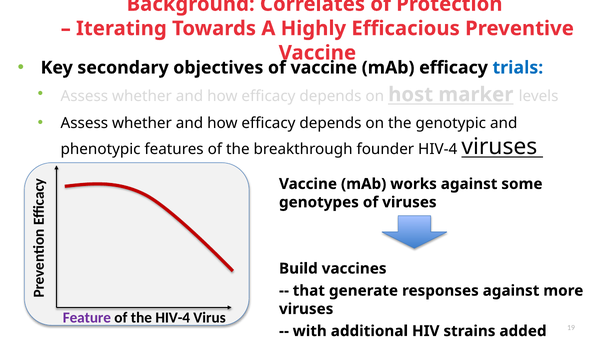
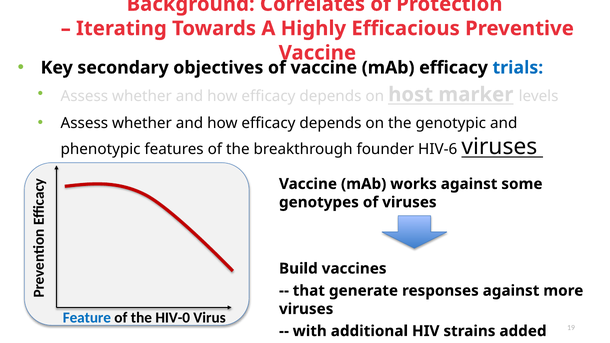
founder HIV-4: HIV-4 -> HIV-6 (438, 149)
Feature colour: purple -> blue (87, 318)
the HIV-4: HIV-4 -> HIV-0 (173, 318)
